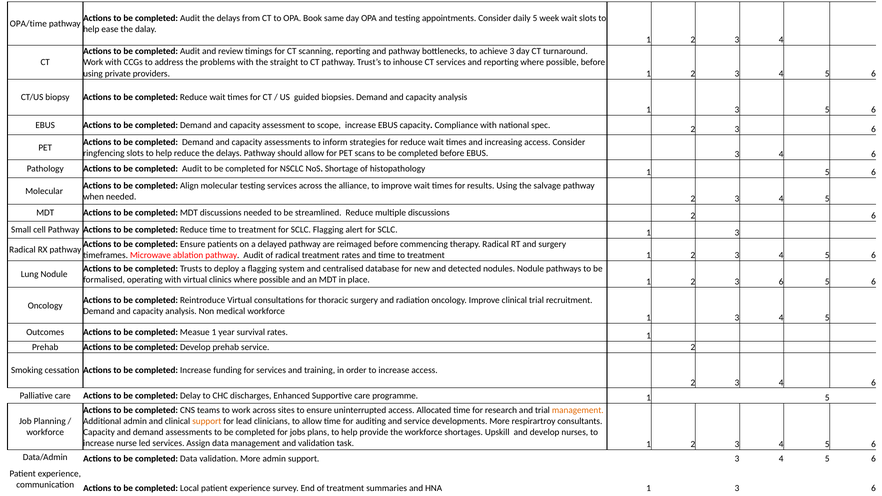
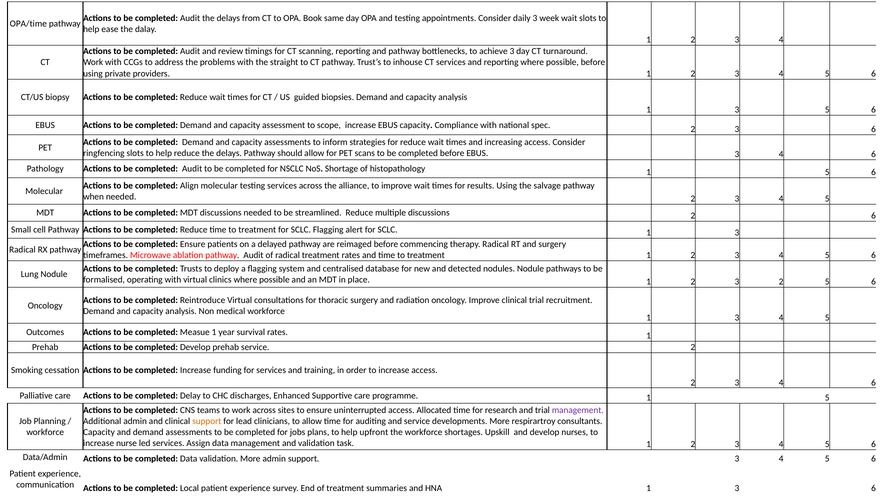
daily 5: 5 -> 3 (535, 18)
1 2 3 6: 6 -> 2 (781, 282)
management colour: orange -> purple (578, 410)
provide: provide -> upfront (374, 432)
